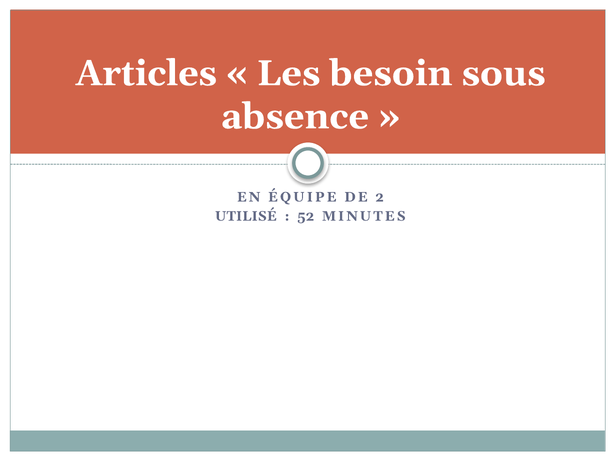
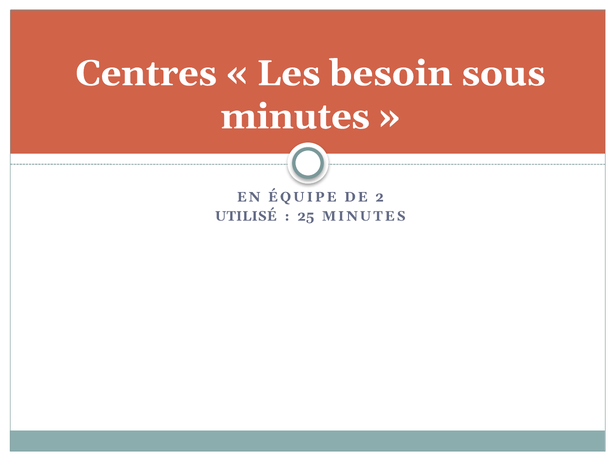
Articles: Articles -> Centres (146, 73)
absence: absence -> minutes (295, 117)
52: 52 -> 25 (306, 216)
